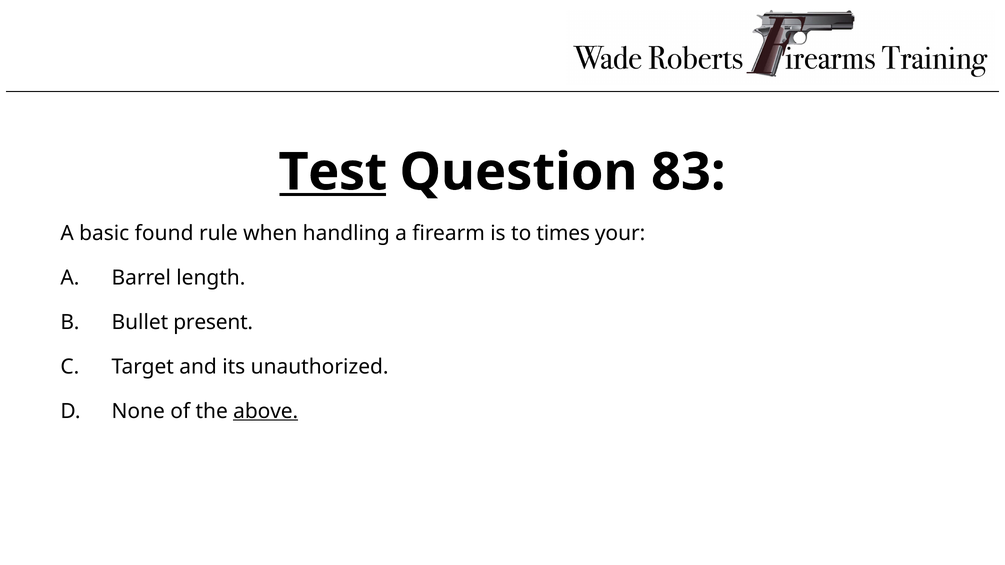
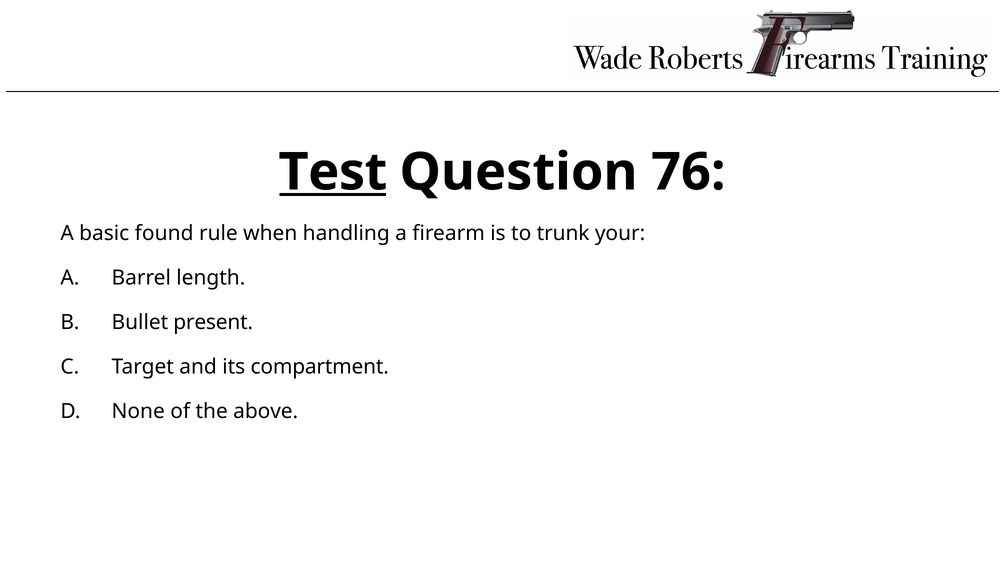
83: 83 -> 76 (688, 172)
times: times -> trunk (563, 233)
unauthorized: unauthorized -> compartment (320, 367)
above underline: present -> none (266, 411)
